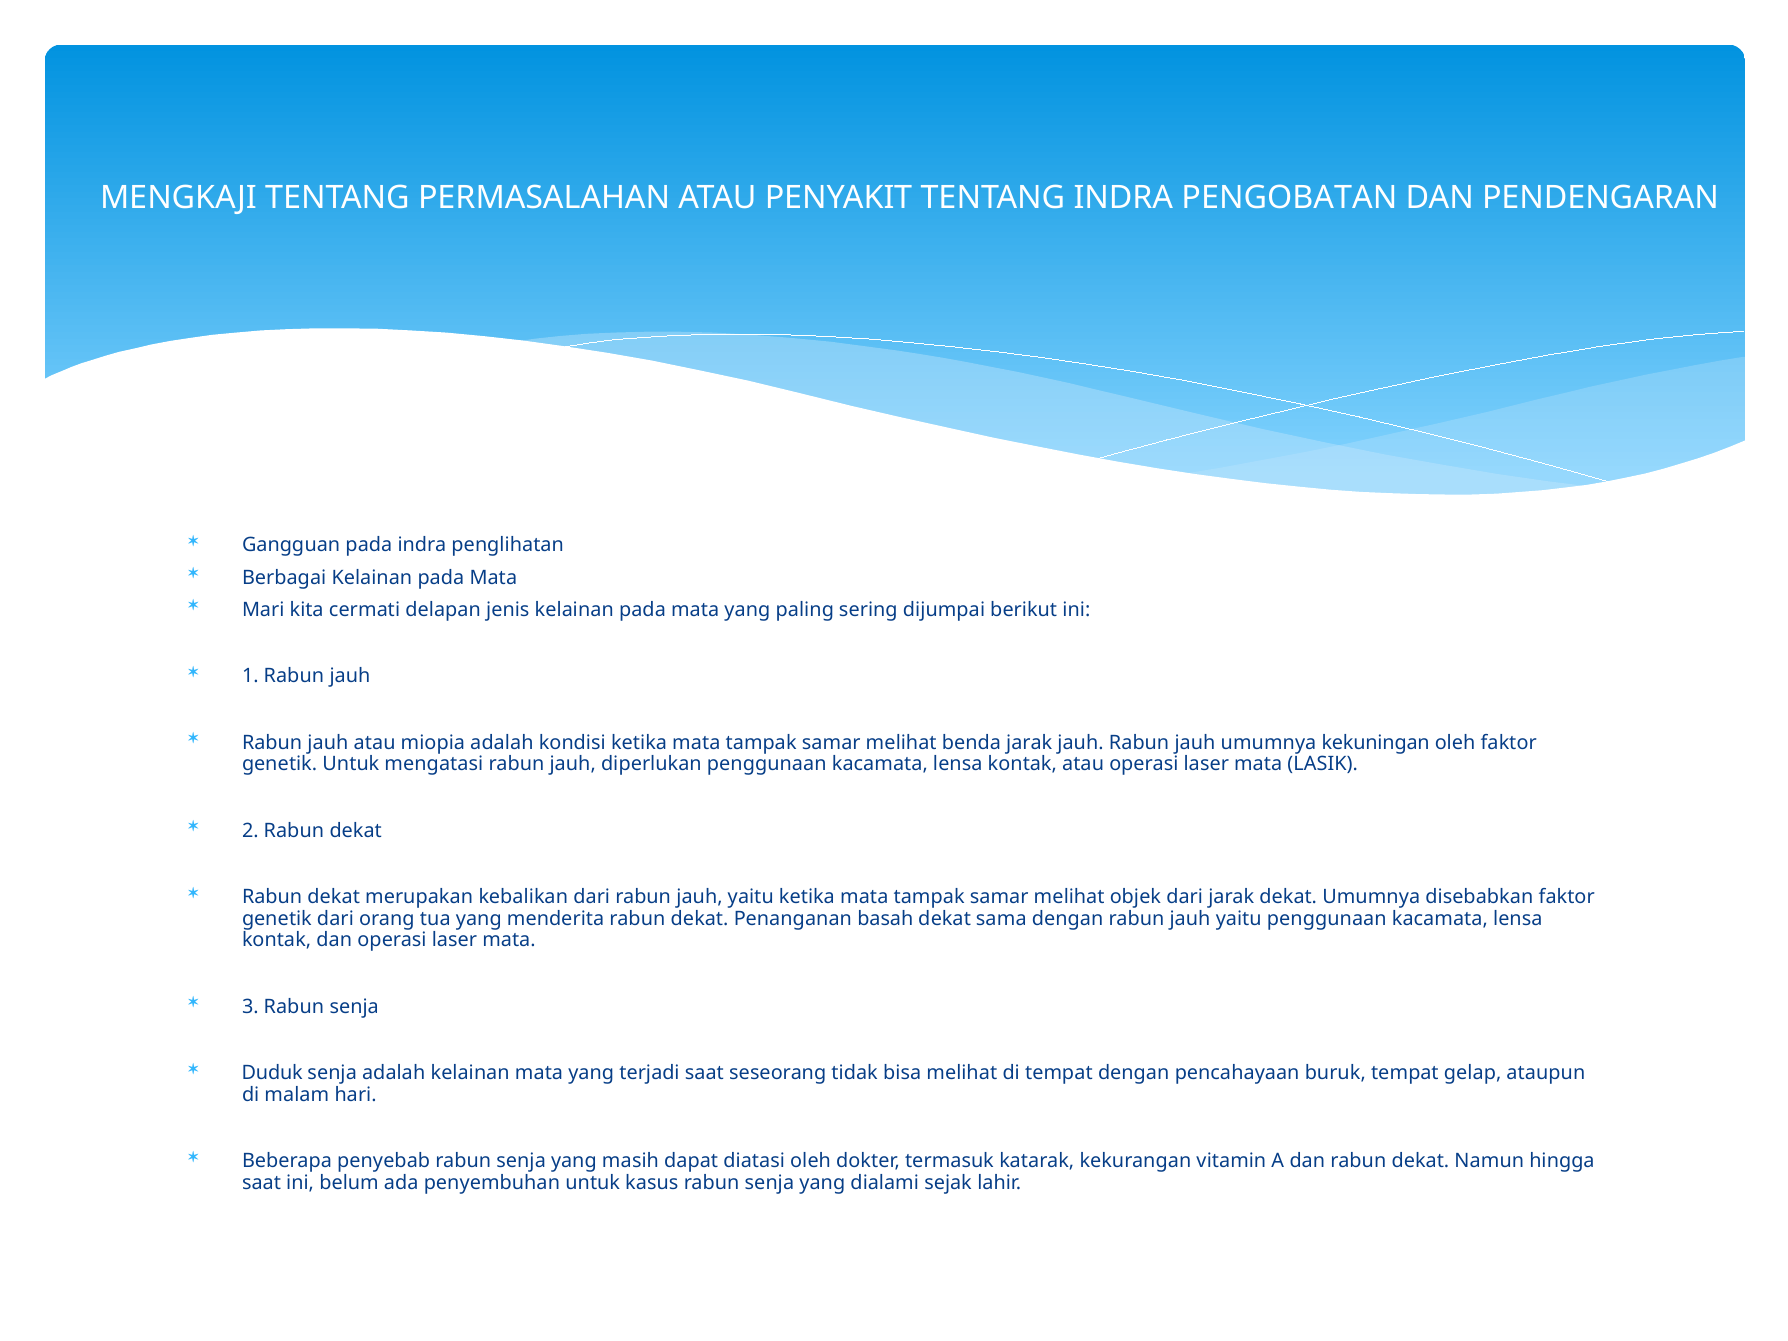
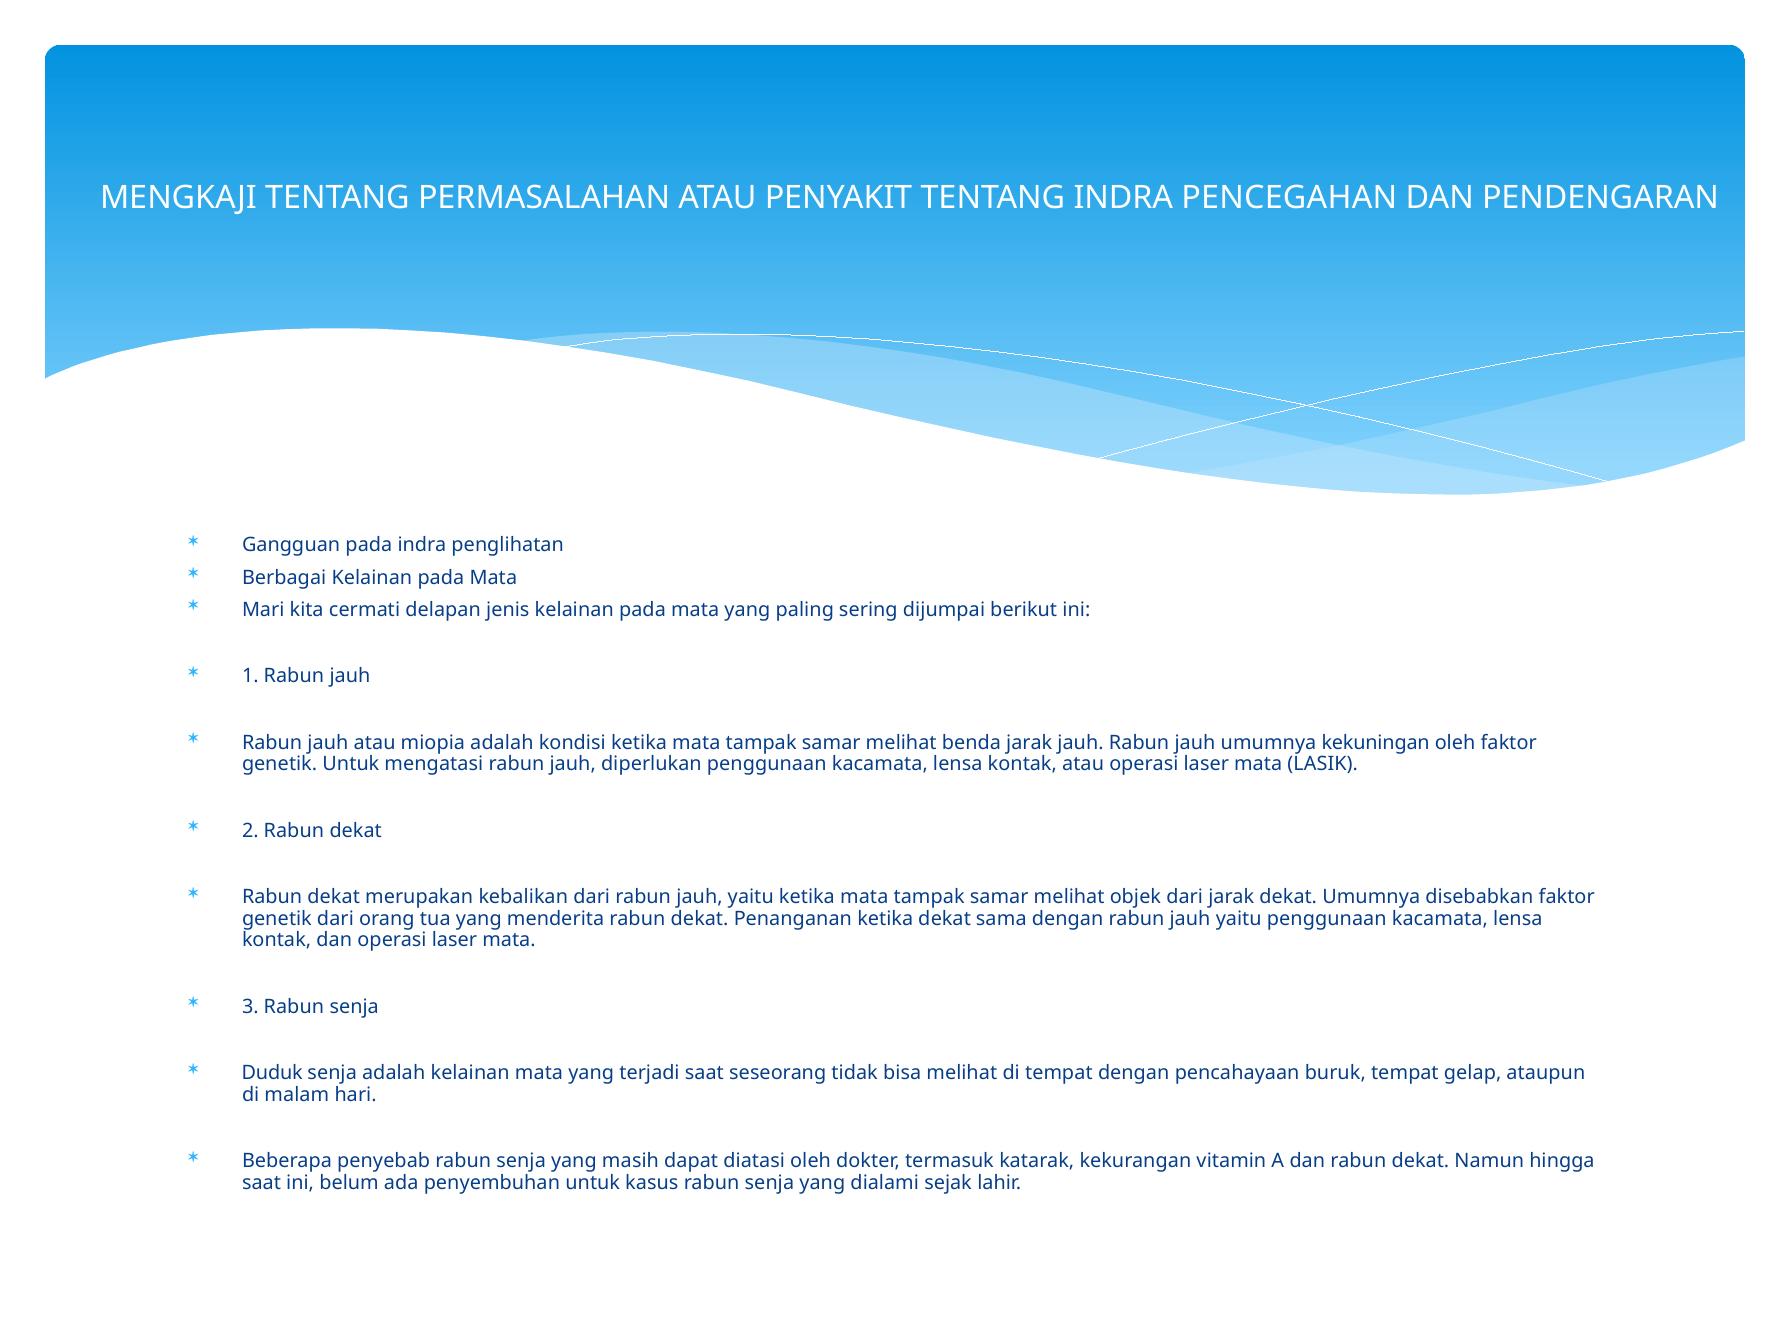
PENGOBATAN: PENGOBATAN -> PENCEGAHAN (1289, 197)
Penanganan basah: basah -> ketika (885, 919)
